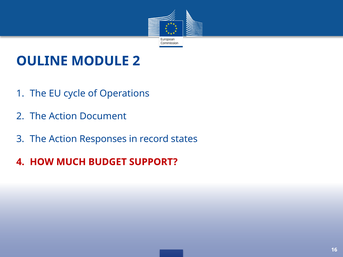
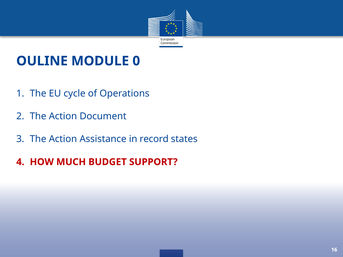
MODULE 2: 2 -> 0 (136, 61)
Responses: Responses -> Assistance (103, 139)
